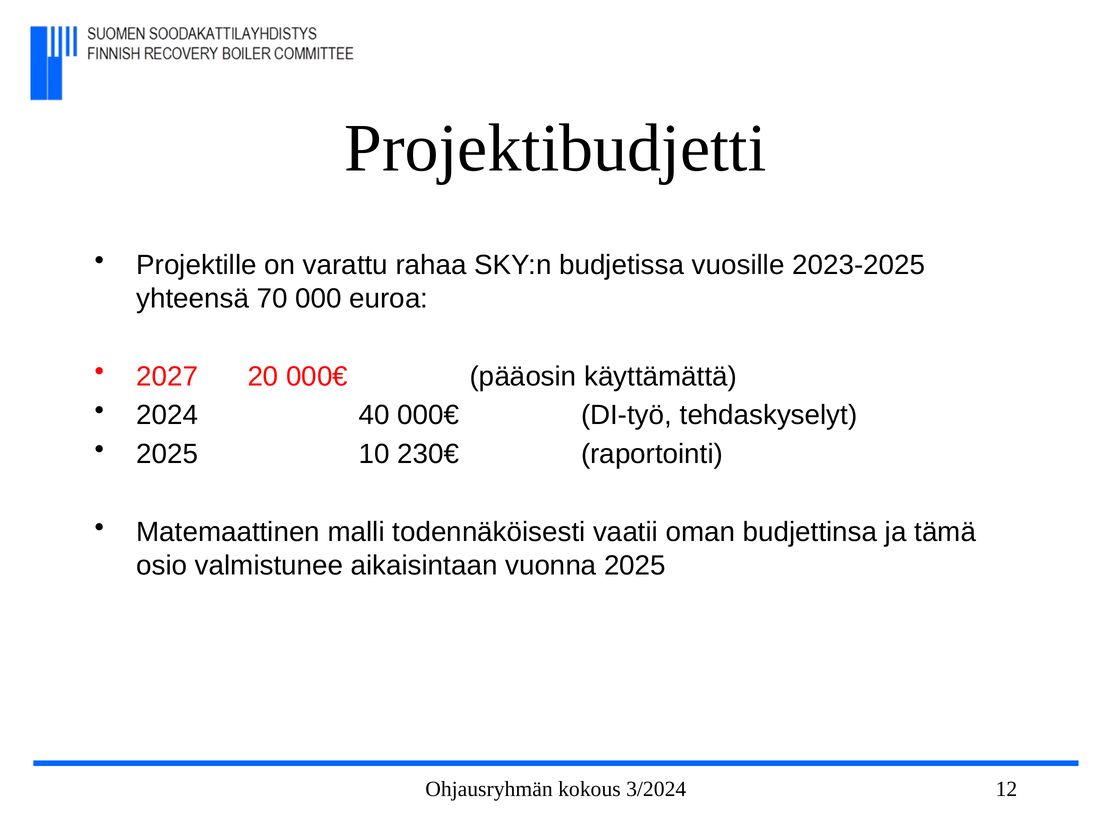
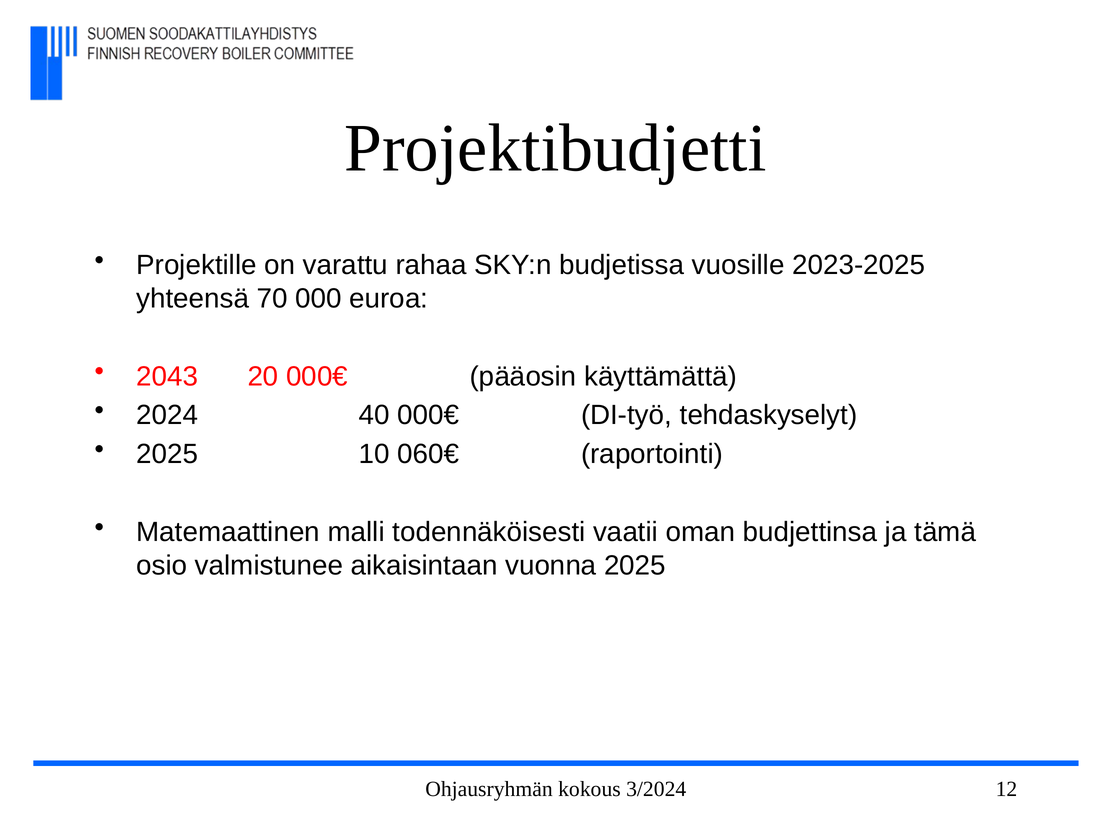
2027: 2027 -> 2043 (167, 376)
230€: 230€ -> 060€ (428, 454)
